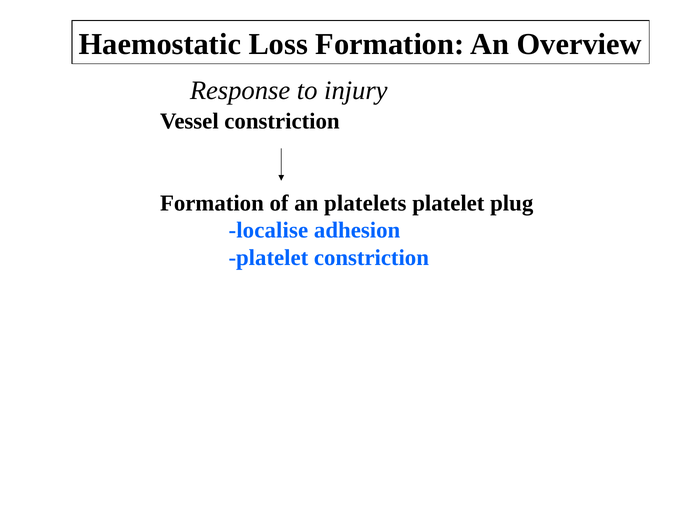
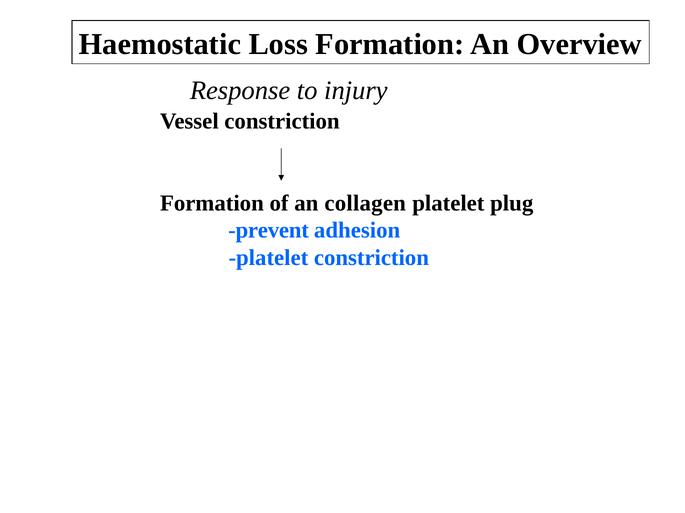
platelets: platelets -> collagen (365, 203)
localise: localise -> prevent (269, 231)
